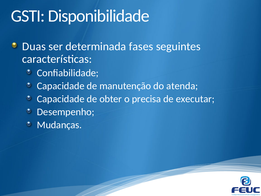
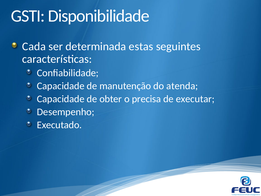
Duas: Duas -> Cada (34, 46)
fases: fases -> estas (141, 46)
Mudanças: Mudanças -> Executado (59, 125)
